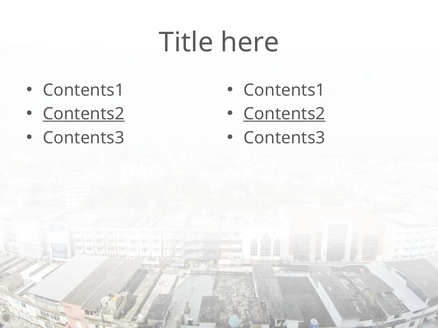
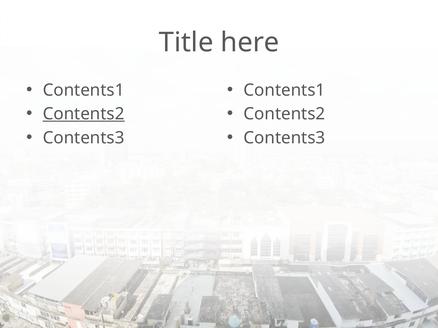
Contents2 underline: present -> none (284, 114)
